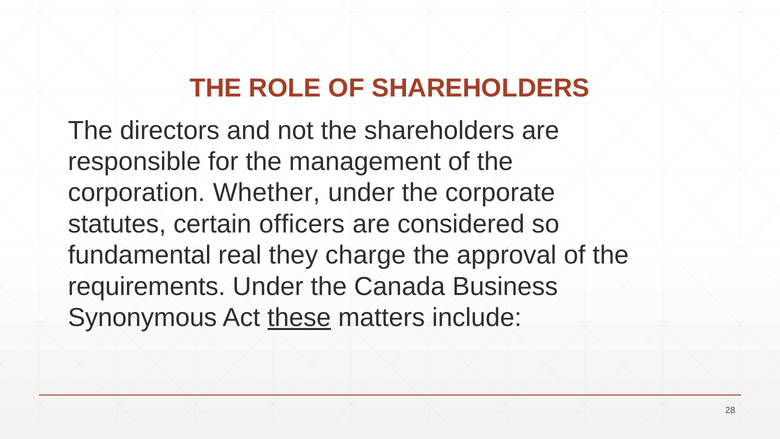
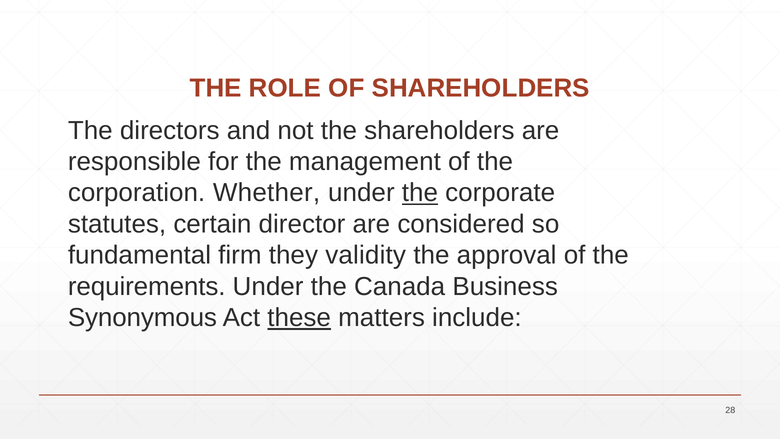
the underline: none -> present (420, 193)
officers: officers -> director (302, 224)
real: real -> firm (240, 255)
charge: charge -> validity (366, 255)
